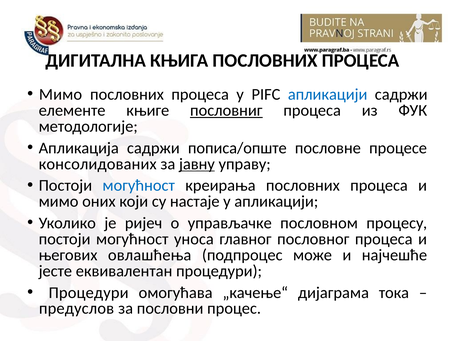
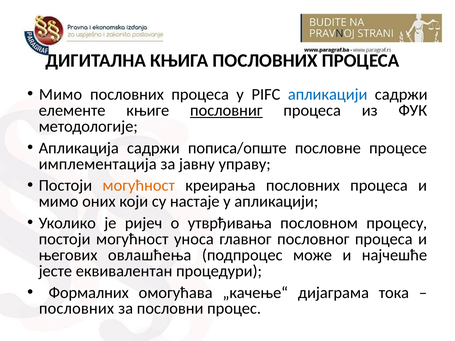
консолидованих: консолидованих -> имплементација (98, 164)
јавну underline: present -> none (197, 164)
могућност colour: blue -> orange (139, 186)
управљачке: управљачке -> утврђивања (230, 223)
Процедури: Процедури -> Формалних (89, 293)
предуслов: предуслов -> пословних (77, 309)
